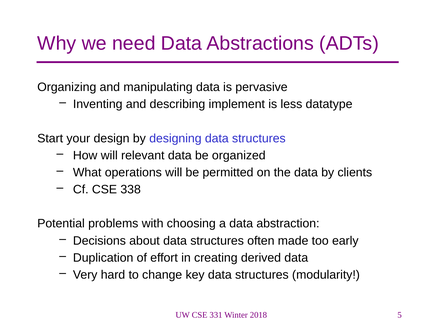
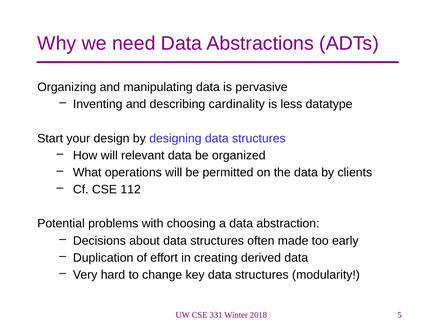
implement: implement -> cardinality (237, 104)
338: 338 -> 112 (131, 190)
